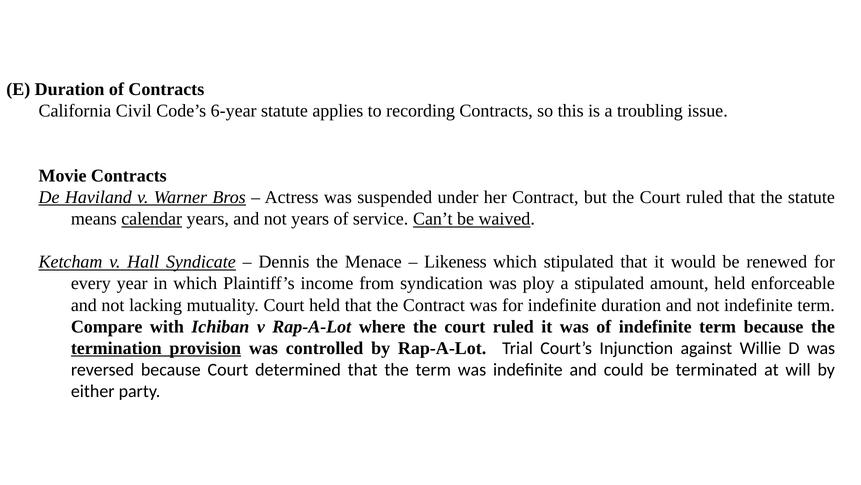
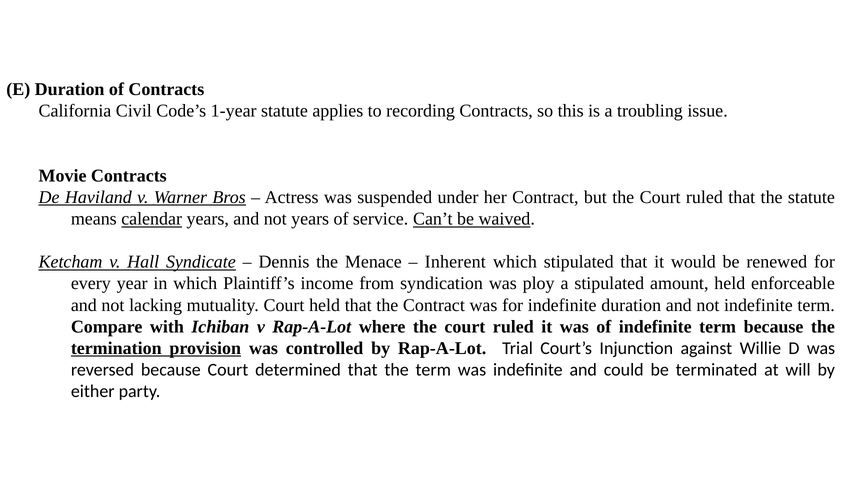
6-year: 6-year -> 1-year (234, 111)
Likeness: Likeness -> Inherent (455, 262)
